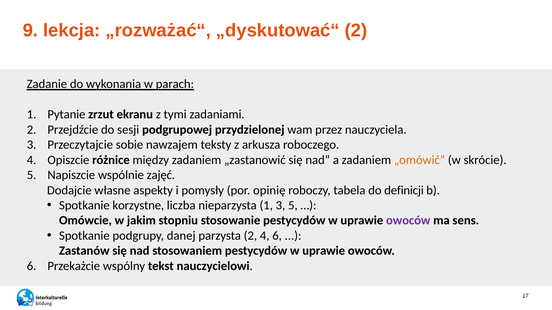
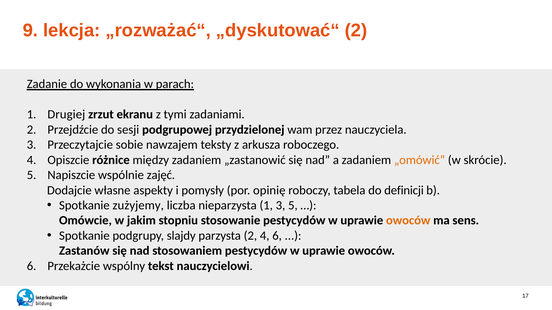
Pytanie: Pytanie -> Drugiej (66, 115)
korzystne: korzystne -> zużyjemy (138, 206)
owoców colour: purple -> orange (408, 221)
danej: danej -> slajdy (181, 236)
